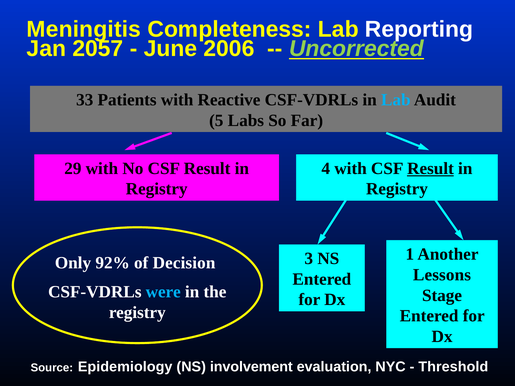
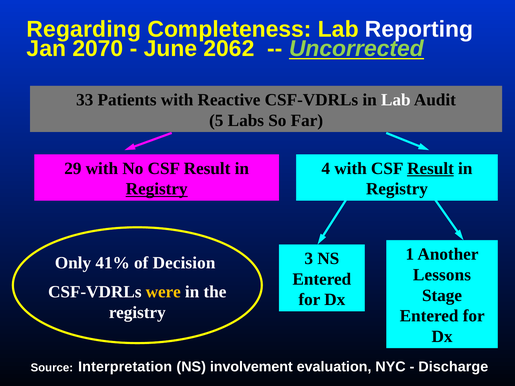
Meningitis: Meningitis -> Regarding (84, 29)
2057: 2057 -> 2070 (98, 49)
2006: 2006 -> 2062 (229, 49)
Lab colour: light blue -> white (396, 100)
Registry underline: none -> present (157, 189)
92%: 92% -> 41% (113, 263)
were colour: light blue -> yellow (163, 292)
Epidemiology: Epidemiology -> Interpretation (125, 367)
Threshold: Threshold -> Discharge (453, 367)
